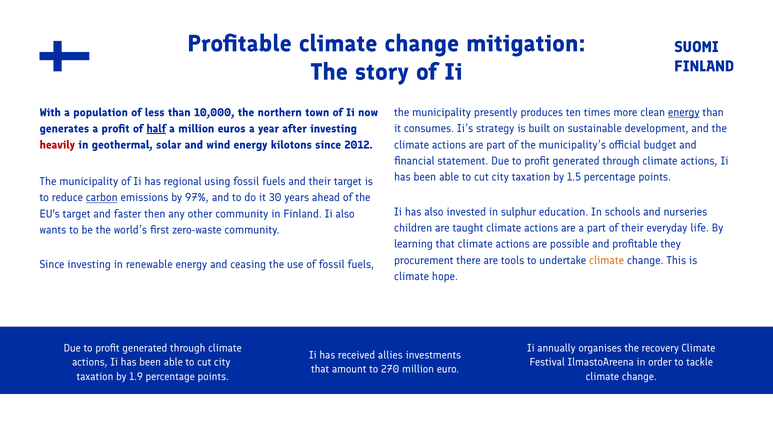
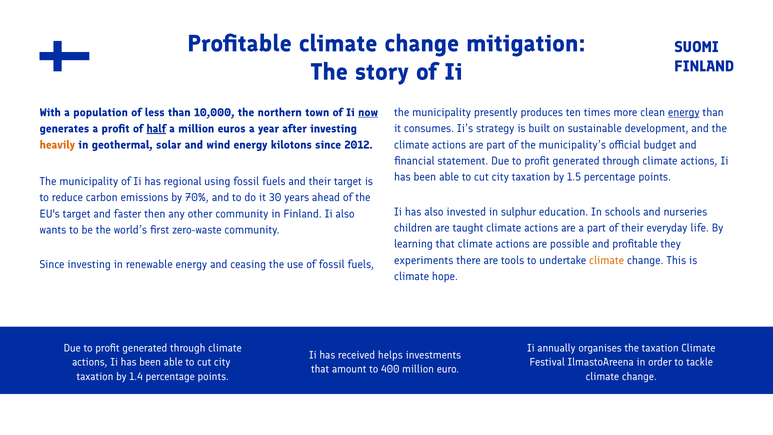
now underline: none -> present (368, 112)
heavily colour: red -> orange (57, 145)
carbon underline: present -> none (102, 198)
97%: 97% -> 70% (197, 198)
procurement: procurement -> experiments (424, 260)
the recovery: recovery -> taxation (660, 348)
allies: allies -> helps (390, 355)
270: 270 -> 400 (390, 369)
1.9: 1.9 -> 1.4 (136, 376)
